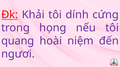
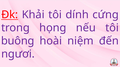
quang: quang -> buông (18, 41)
